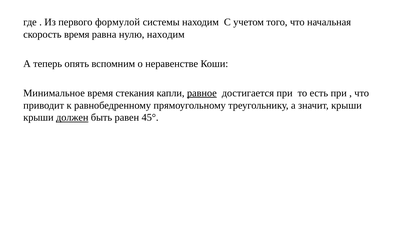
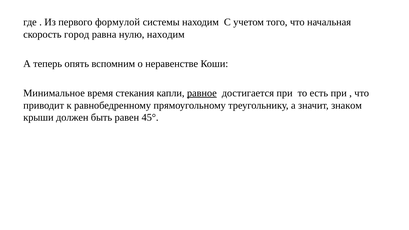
скорость время: время -> город (77, 34)
значит крыши: крыши -> знаком (347, 105)
должен underline: present -> none (72, 118)
